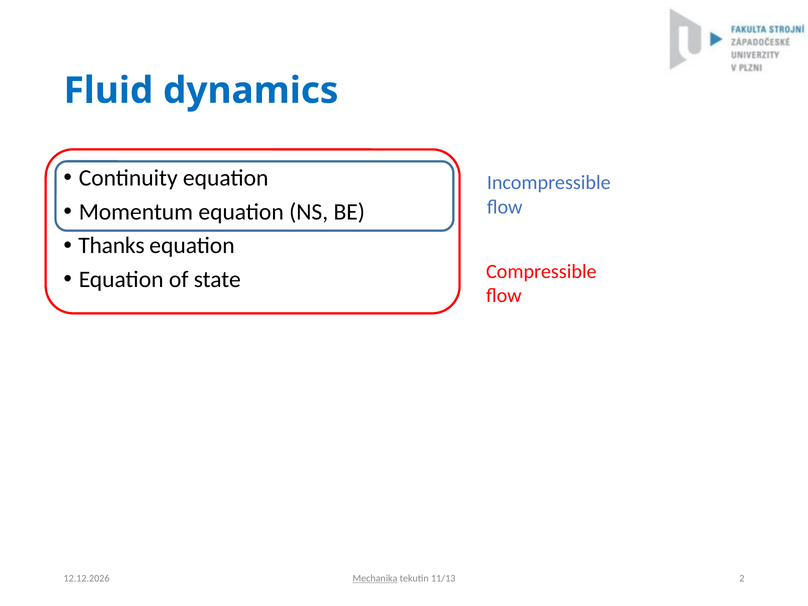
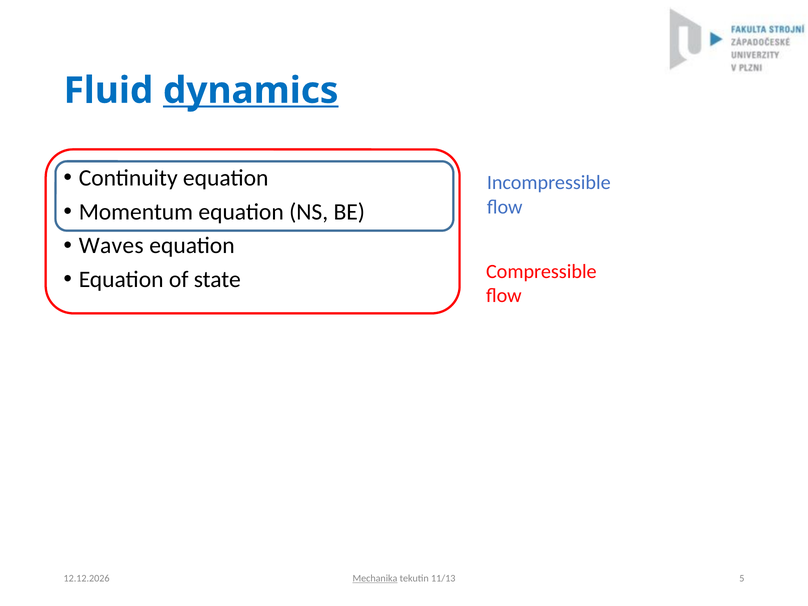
dynamics underline: none -> present (251, 91)
Thanks: Thanks -> Waves (111, 246)
2: 2 -> 5 (742, 578)
